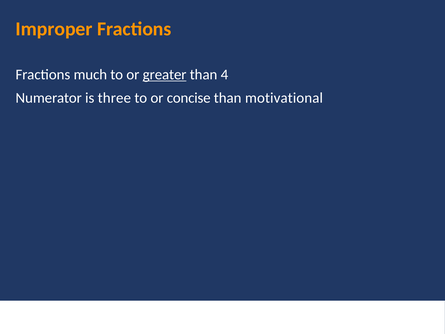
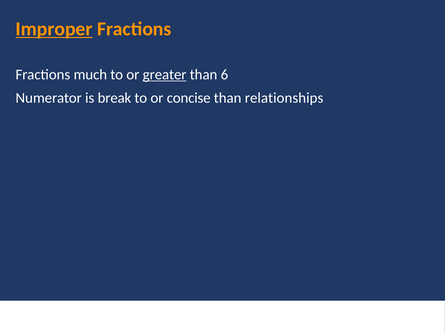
Improper underline: none -> present (54, 29)
4: 4 -> 6 (224, 75)
three: three -> break (114, 98)
motivational: motivational -> relationships (284, 98)
